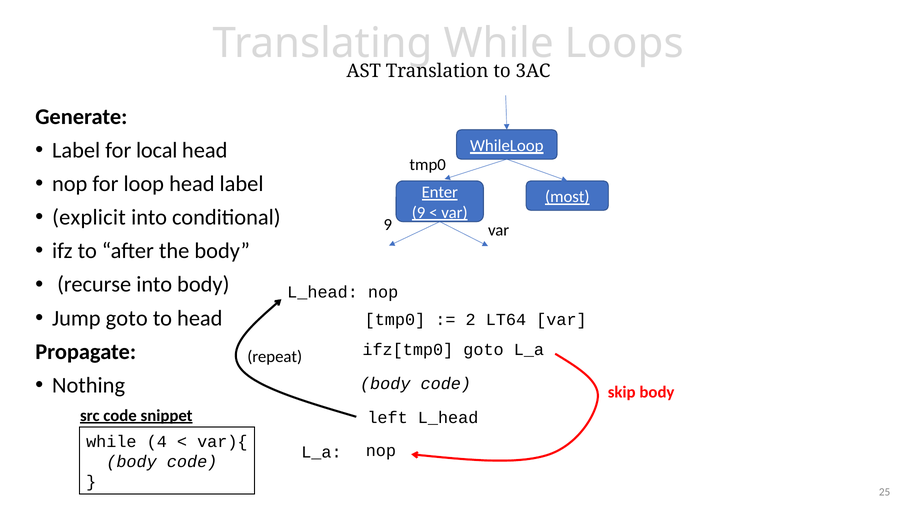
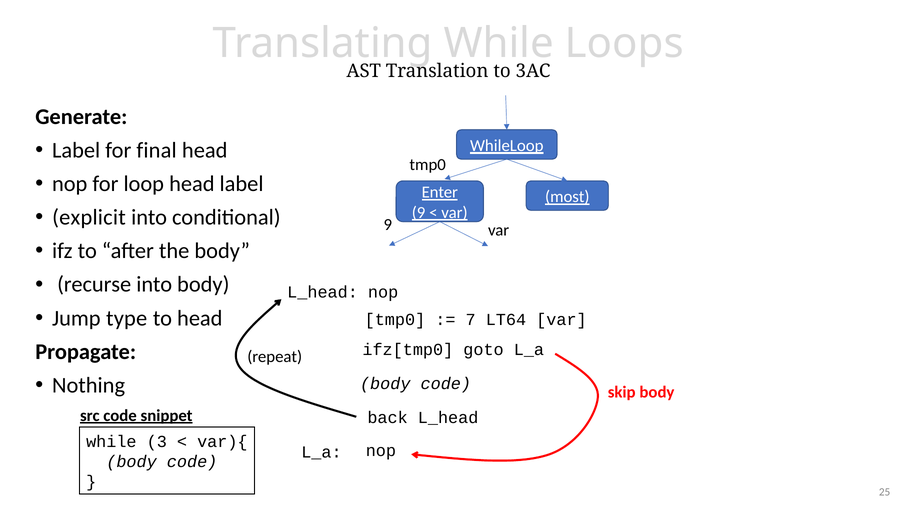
local: local -> final (157, 150)
Jump goto: goto -> type (127, 318)
2: 2 -> 7 (471, 320)
left: left -> back (388, 418)
4: 4 -> 3 (157, 441)
